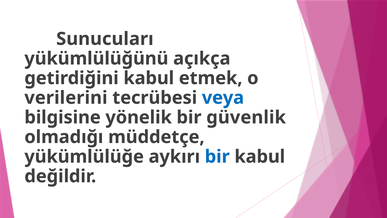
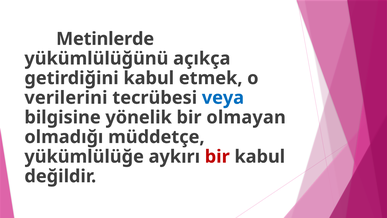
Sunucuları: Sunucuları -> Metinlerde (105, 39)
güvenlik: güvenlik -> olmayan (246, 117)
bir colour: blue -> red (217, 156)
